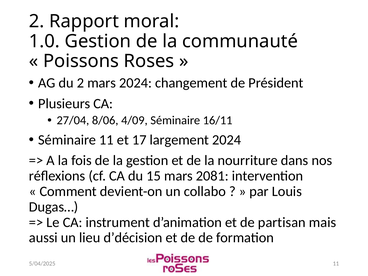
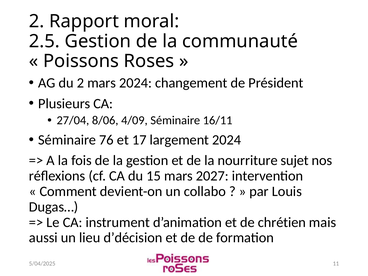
1.0: 1.0 -> 2.5 (44, 41)
Séminaire 11: 11 -> 76 (106, 140)
dans: dans -> sujet (295, 160)
2081: 2081 -> 2027 (212, 176)
partisan: partisan -> chrétien (282, 222)
